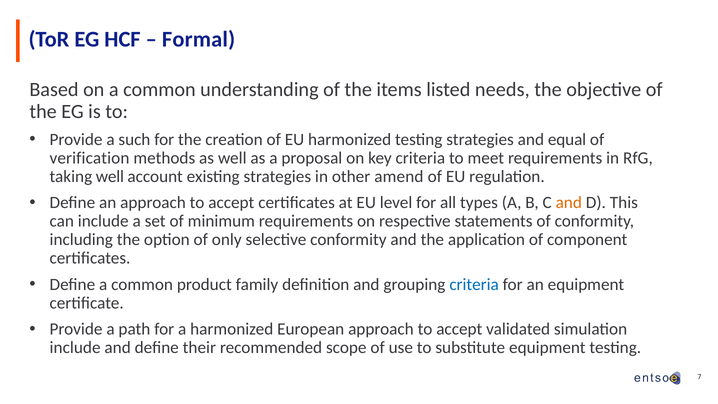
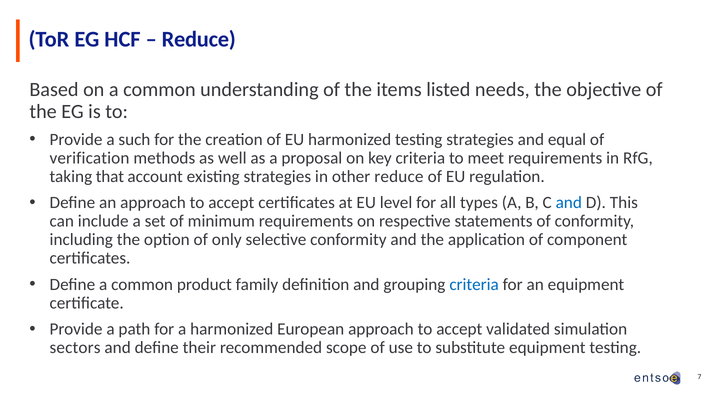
Formal: Formal -> Reduce (199, 39)
taking well: well -> that (110, 176)
other amend: amend -> reduce (399, 176)
and colour: orange -> blue (569, 202)
include: include -> sectors (75, 347)
